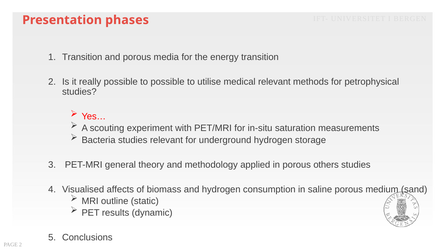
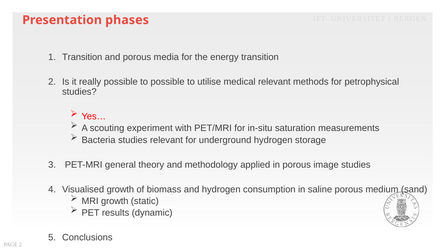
others: others -> image (326, 165)
Visualised affects: affects -> growth (120, 190)
MRI outline: outline -> growth (115, 201)
